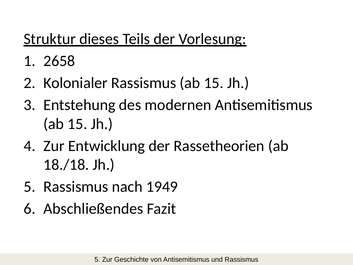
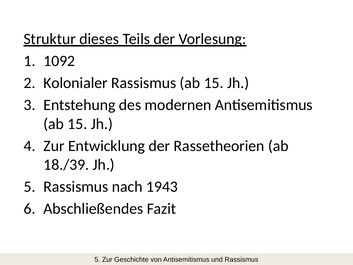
2658: 2658 -> 1092 (59, 61)
18./18: 18./18 -> 18./39 (66, 165)
1949: 1949 -> 1943 (162, 187)
